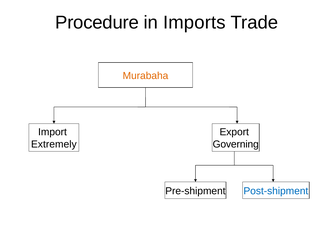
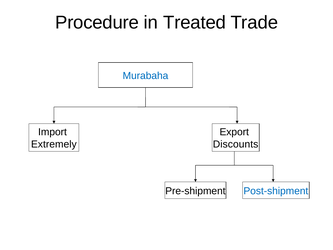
Imports: Imports -> Treated (195, 23)
Murabaha colour: orange -> blue (145, 76)
Governing: Governing -> Discounts (236, 144)
